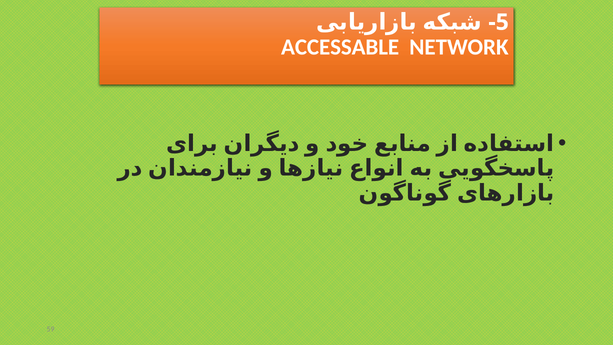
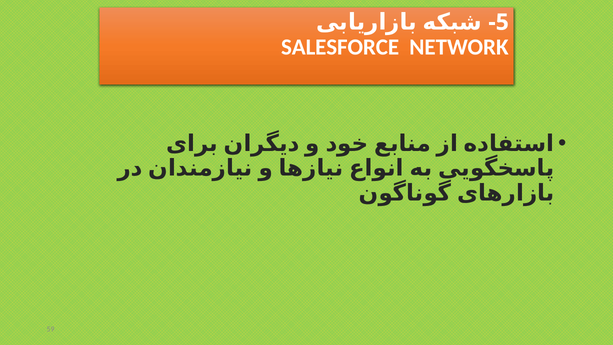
ACCESSABLE: ACCESSABLE -> SALESFORCE (340, 47)
